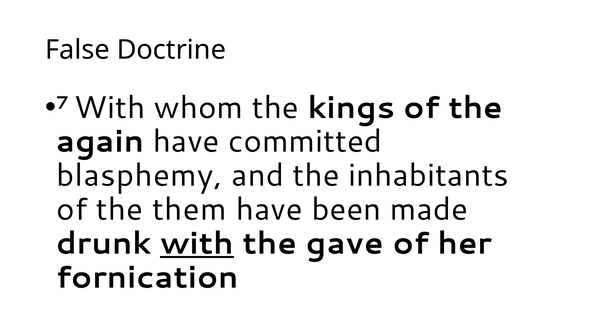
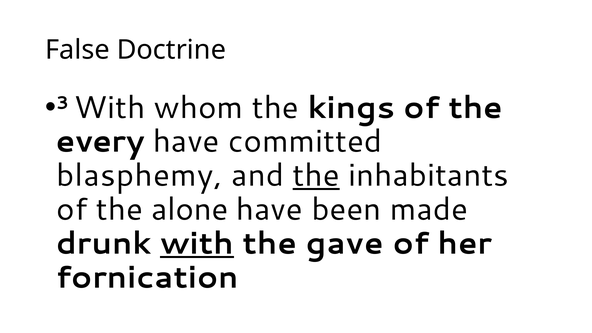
7: 7 -> 3 (63, 103)
again: again -> every (100, 142)
the underline: none -> present (316, 176)
them: them -> alone (190, 210)
